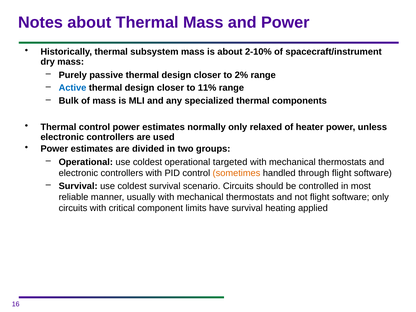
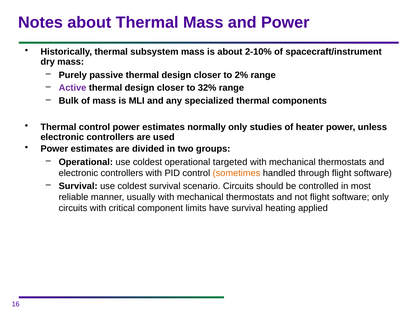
Active colour: blue -> purple (73, 88)
11%: 11% -> 32% (207, 88)
relaxed: relaxed -> studies (266, 127)
